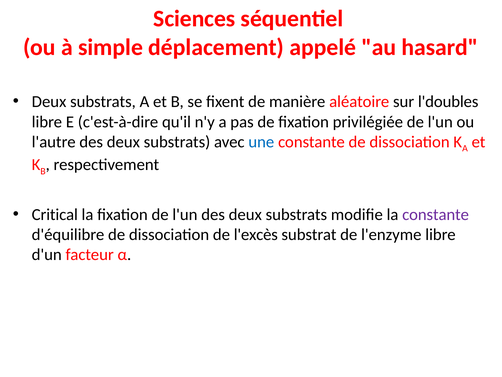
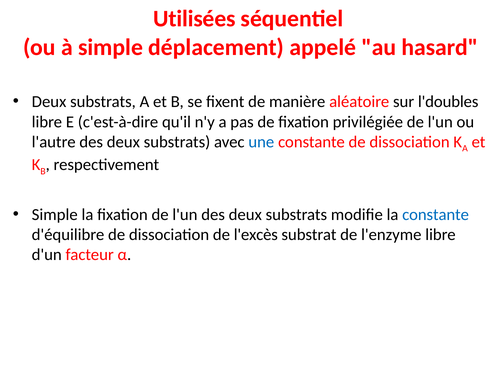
Sciences: Sciences -> Utilisées (194, 19)
Critical: Critical -> Simple (55, 214)
constante colour: purple -> blue (436, 214)
